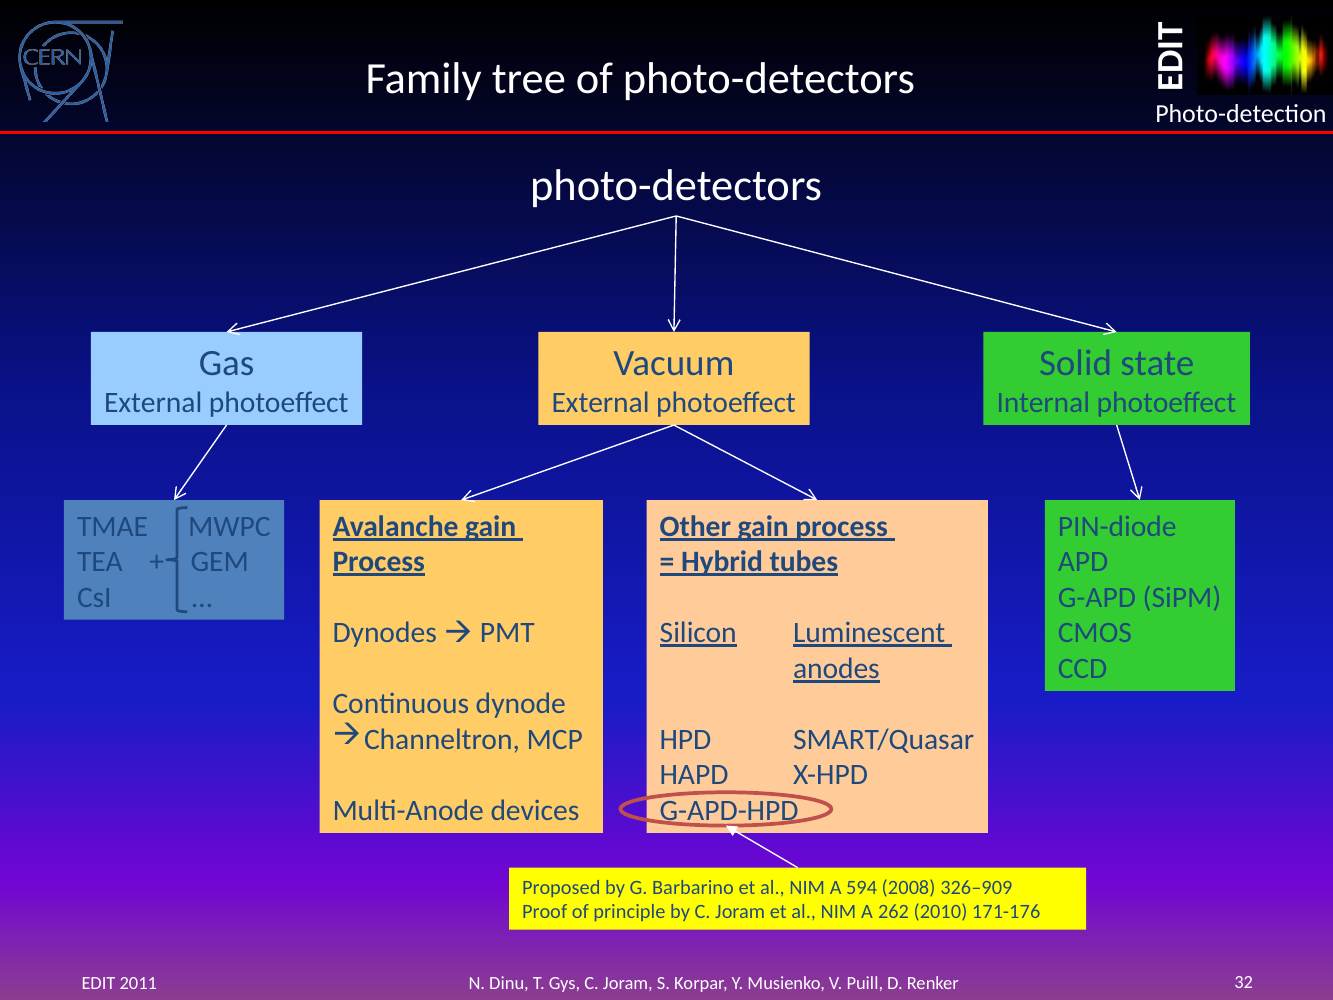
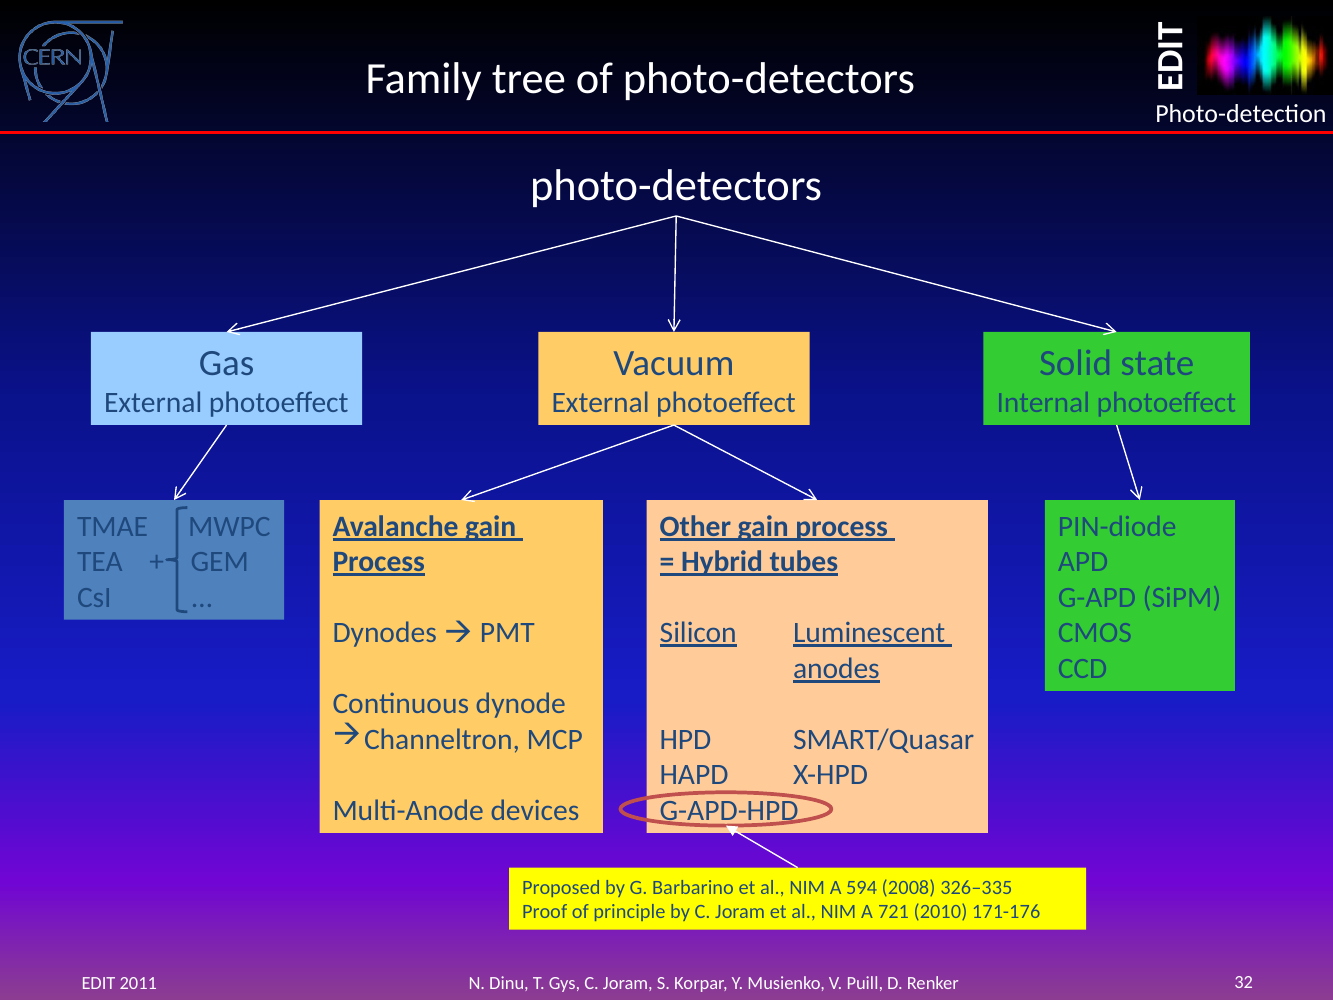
326–909: 326–909 -> 326–335 (976, 888)
262: 262 -> 721 (894, 912)
